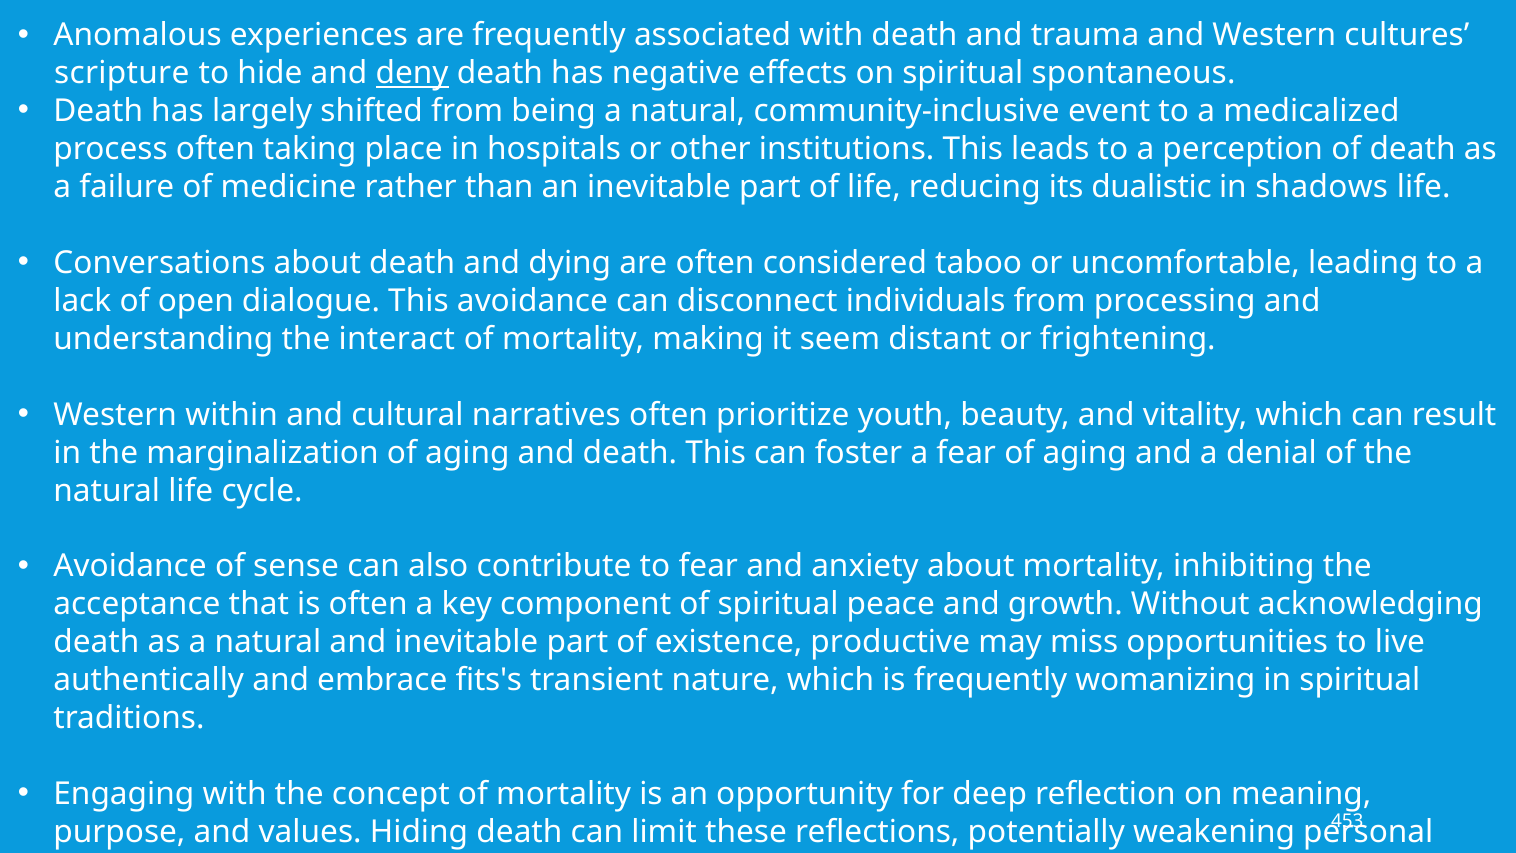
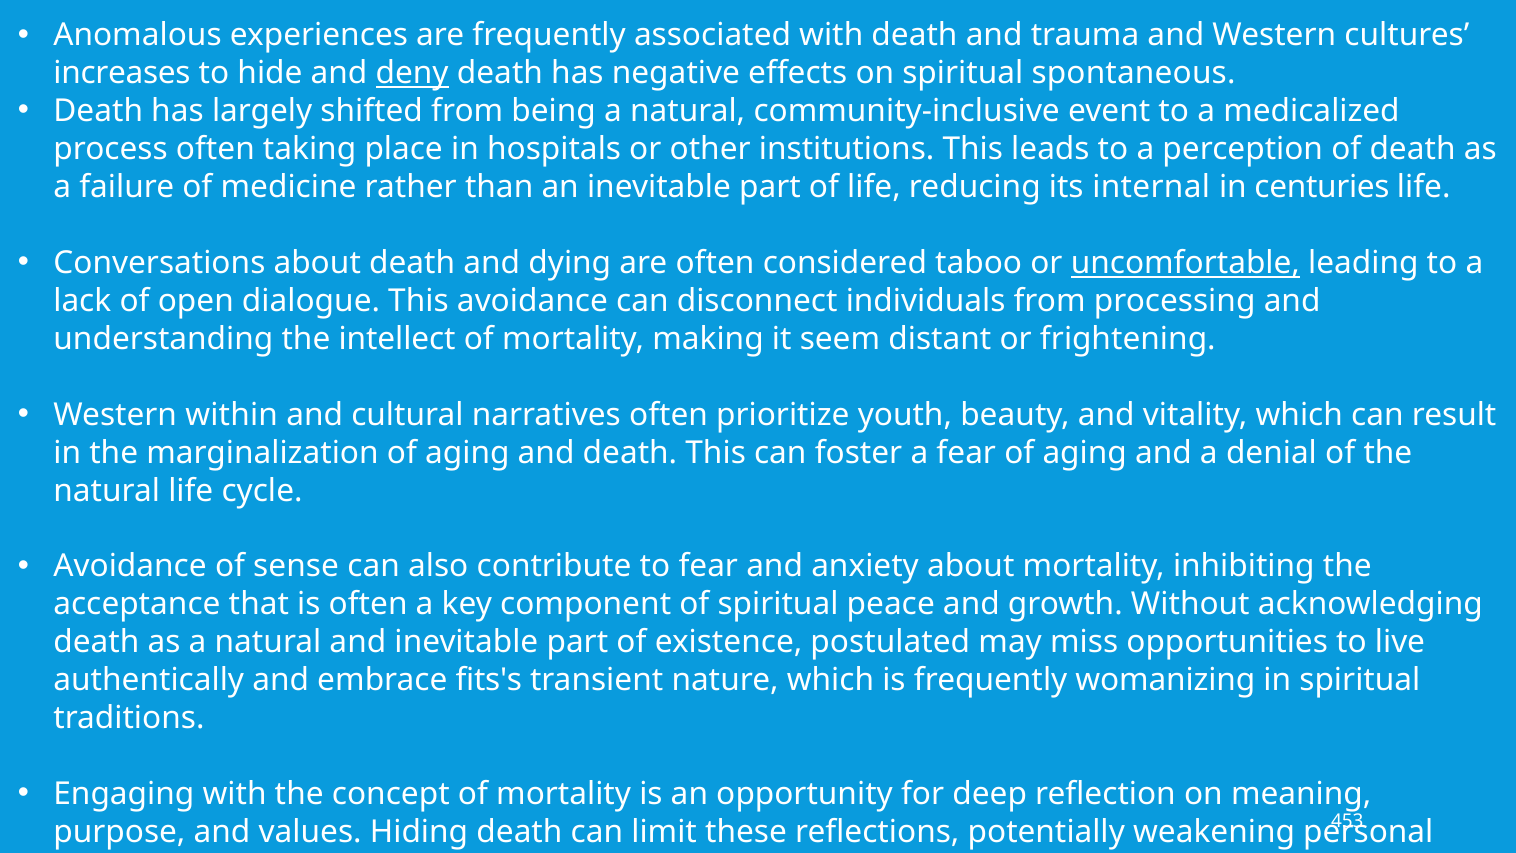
scripture: scripture -> increases (122, 73)
dualistic: dualistic -> internal (1151, 187)
shadows: shadows -> centuries (1322, 187)
uncomfortable underline: none -> present (1185, 263)
interact: interact -> intellect (397, 339)
productive: productive -> postulated (890, 642)
